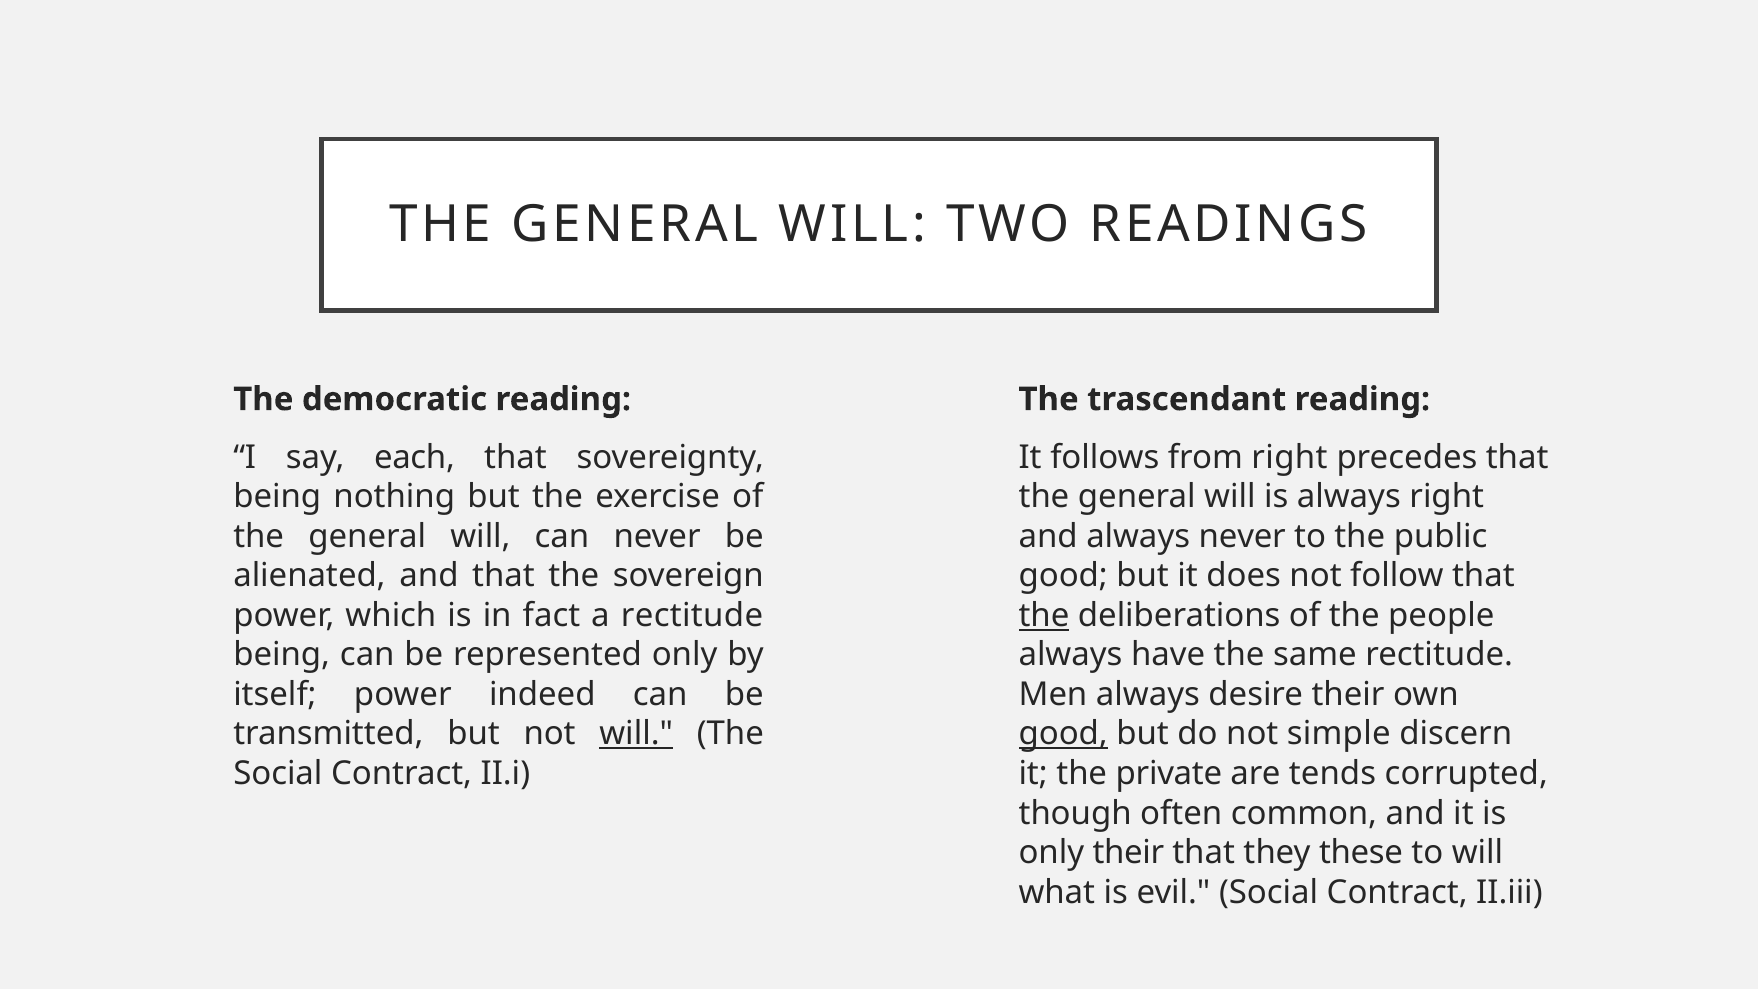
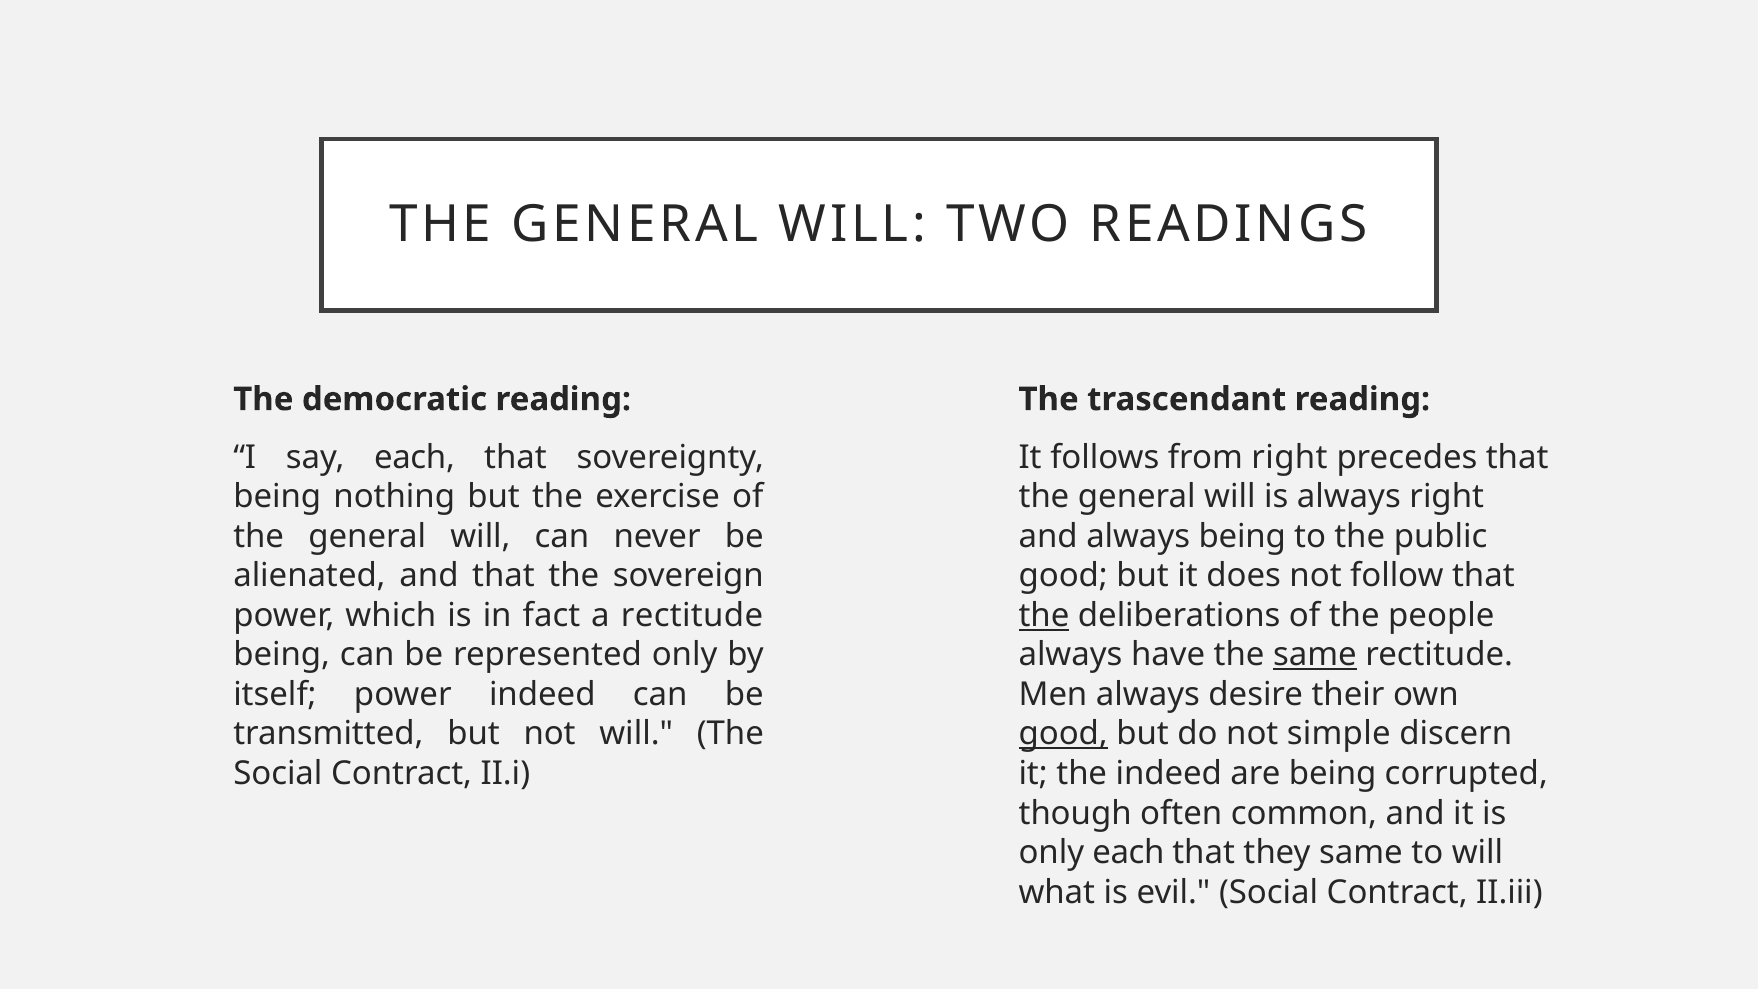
always never: never -> being (1242, 536)
same underline: none -> present (1315, 655)
will underline: present -> none (636, 734)
the private: private -> indeed (1169, 774)
are tends: tends -> being (1333, 774)
only their: their -> each (1128, 853)
they these: these -> same (1361, 853)
